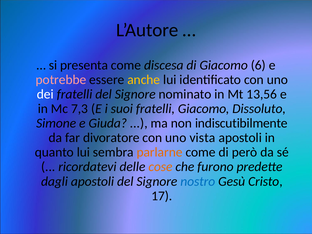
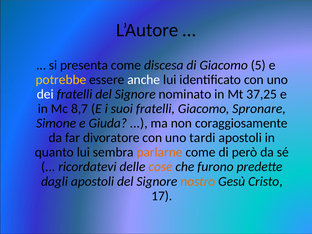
6: 6 -> 5 (258, 65)
potrebbe colour: pink -> yellow (61, 80)
anche colour: yellow -> white (144, 80)
13,56: 13,56 -> 37,25 (262, 94)
7,3: 7,3 -> 8,7 (80, 109)
Dissoluto: Dissoluto -> Spronare (259, 109)
indiscutibilmente: indiscutibilmente -> coraggiosamente (241, 123)
vista: vista -> tardi (202, 138)
nostro colour: blue -> orange (198, 181)
